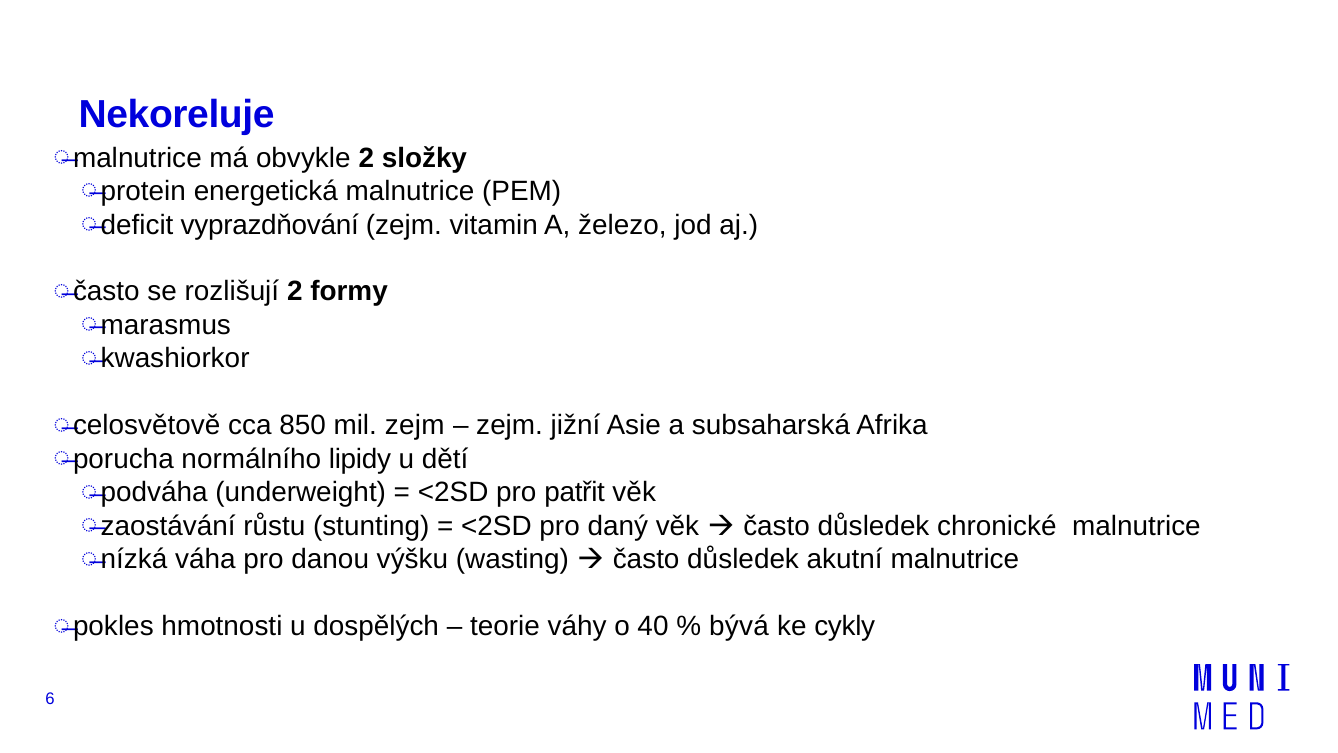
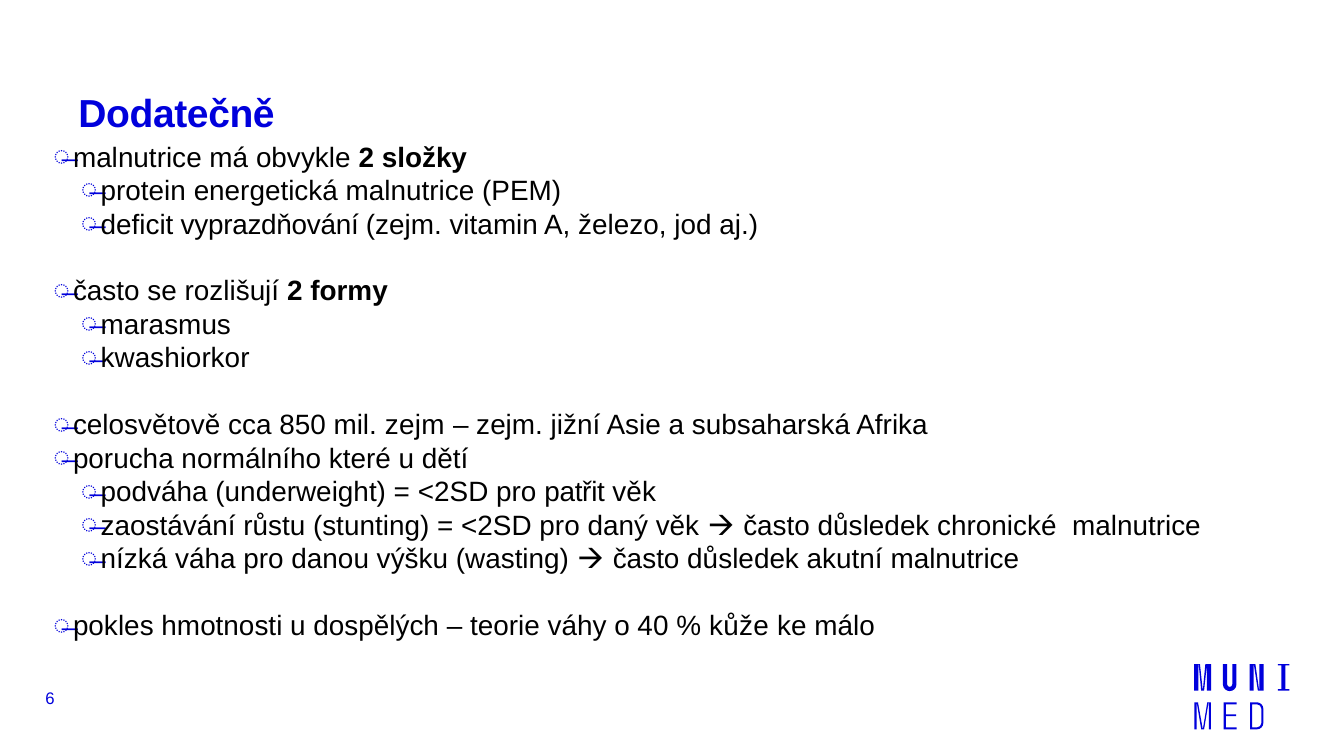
Nekoreluje: Nekoreluje -> Dodatečně (177, 114)
lipidy: lipidy -> které (360, 459)
bývá: bývá -> kůže (739, 626)
cykly: cykly -> málo (845, 626)
